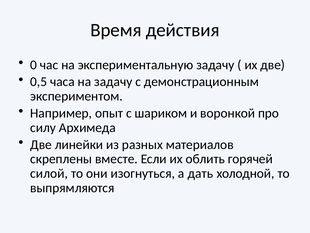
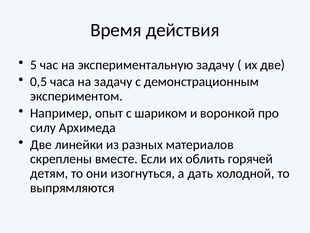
0: 0 -> 5 (34, 65)
силой: силой -> детям (49, 173)
